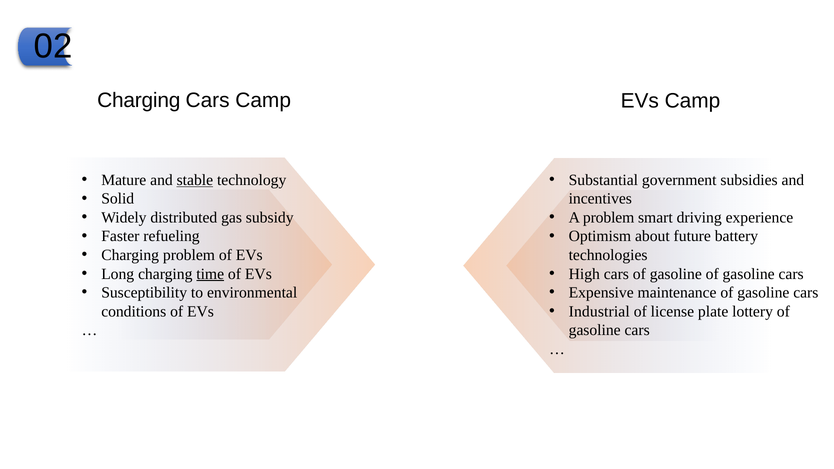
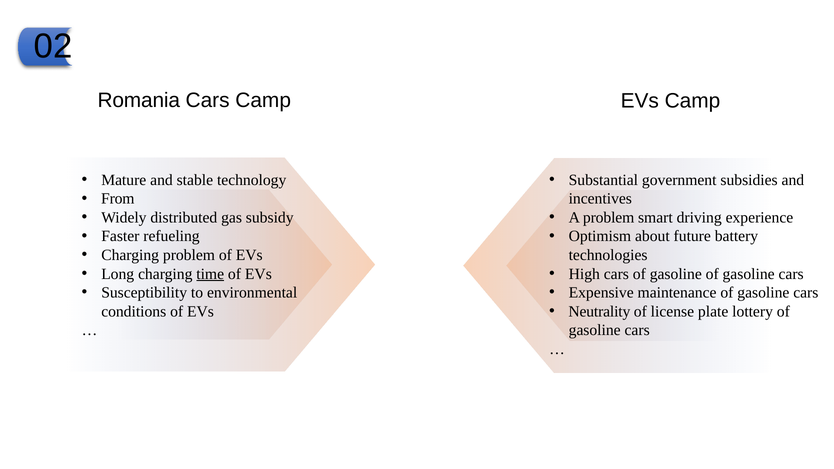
Charging: Charging -> Romania (139, 101)
stable underline: present -> none (195, 180)
Solid: Solid -> From (118, 199)
Industrial: Industrial -> Neutrality (599, 311)
